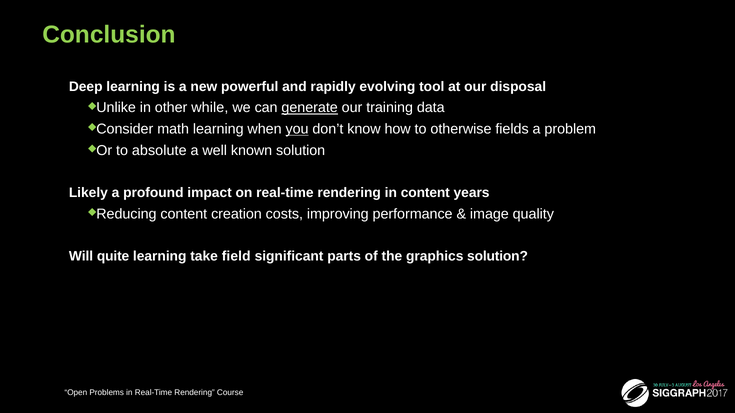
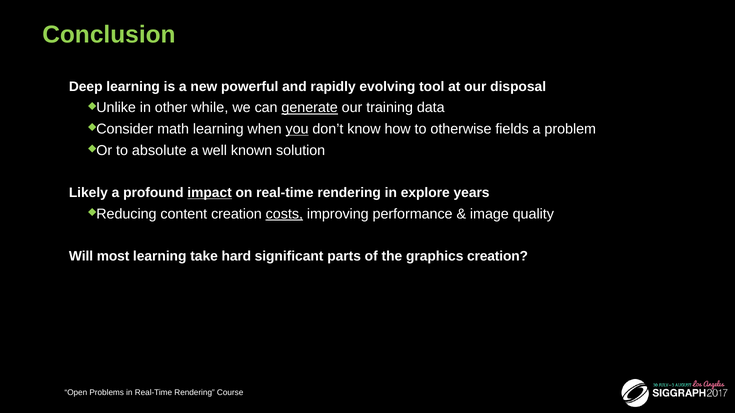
impact underline: none -> present (210, 193)
in content: content -> explore (425, 193)
costs underline: none -> present (284, 214)
quite: quite -> most (113, 257)
field: field -> hard (236, 257)
graphics solution: solution -> creation (498, 257)
